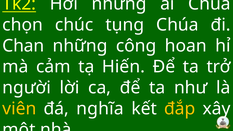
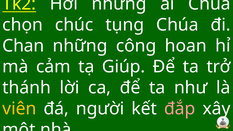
Hiến: Hiến -> Giúp (124, 67)
người: người -> thánh (27, 88)
nghĩa: nghĩa -> người (100, 109)
đắp colour: yellow -> pink (180, 109)
